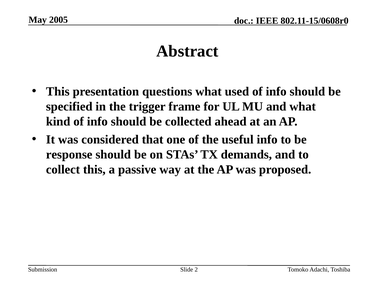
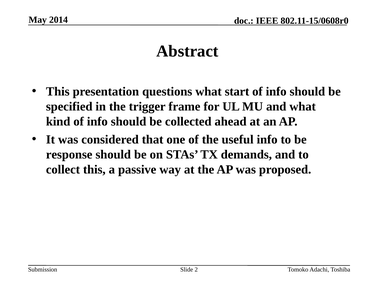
2005: 2005 -> 2014 (59, 20)
used: used -> start (237, 92)
